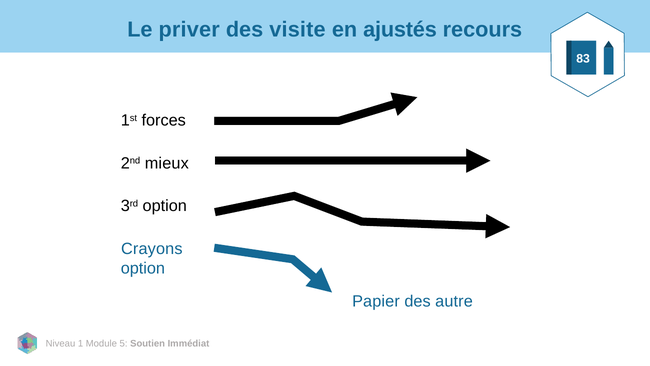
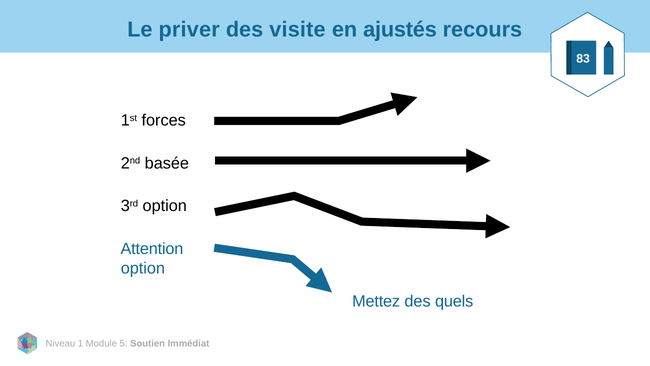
mieux: mieux -> basée (167, 163)
Crayons: Crayons -> Attention (152, 249)
Papier: Papier -> Mettez (376, 301)
autre: autre -> quels (454, 301)
